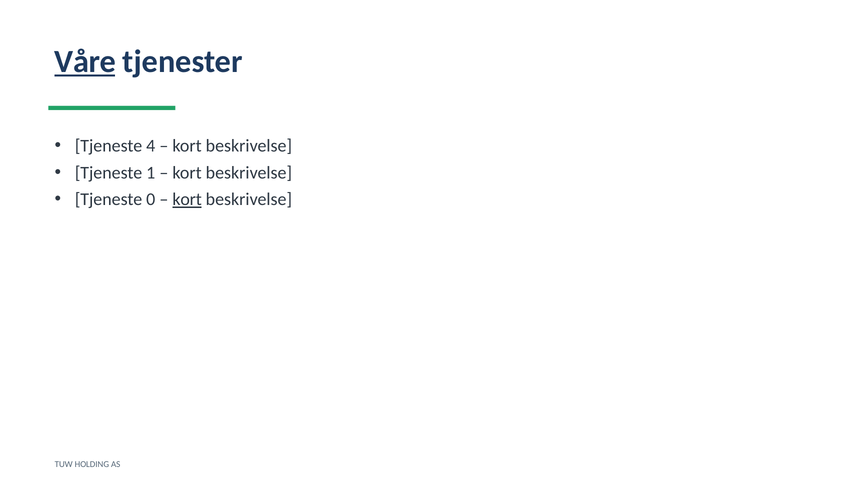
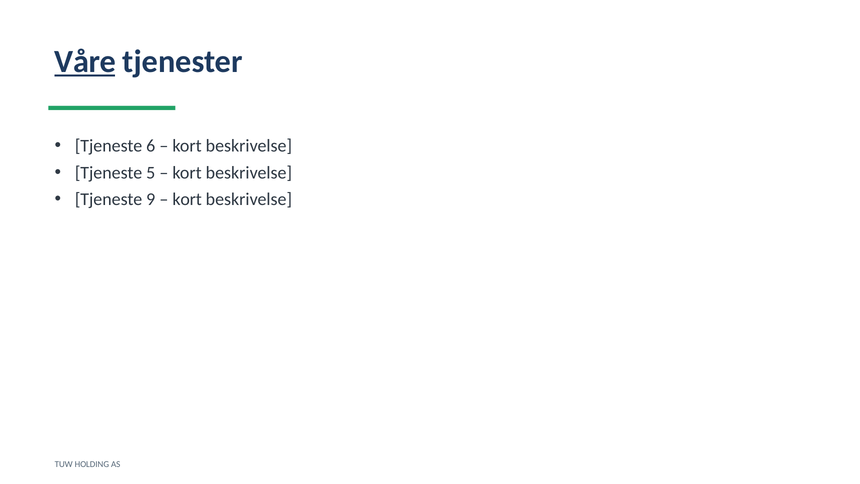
4: 4 -> 6 (151, 146)
1: 1 -> 5 (151, 173)
0: 0 -> 9 (151, 199)
kort underline: present -> none (187, 199)
